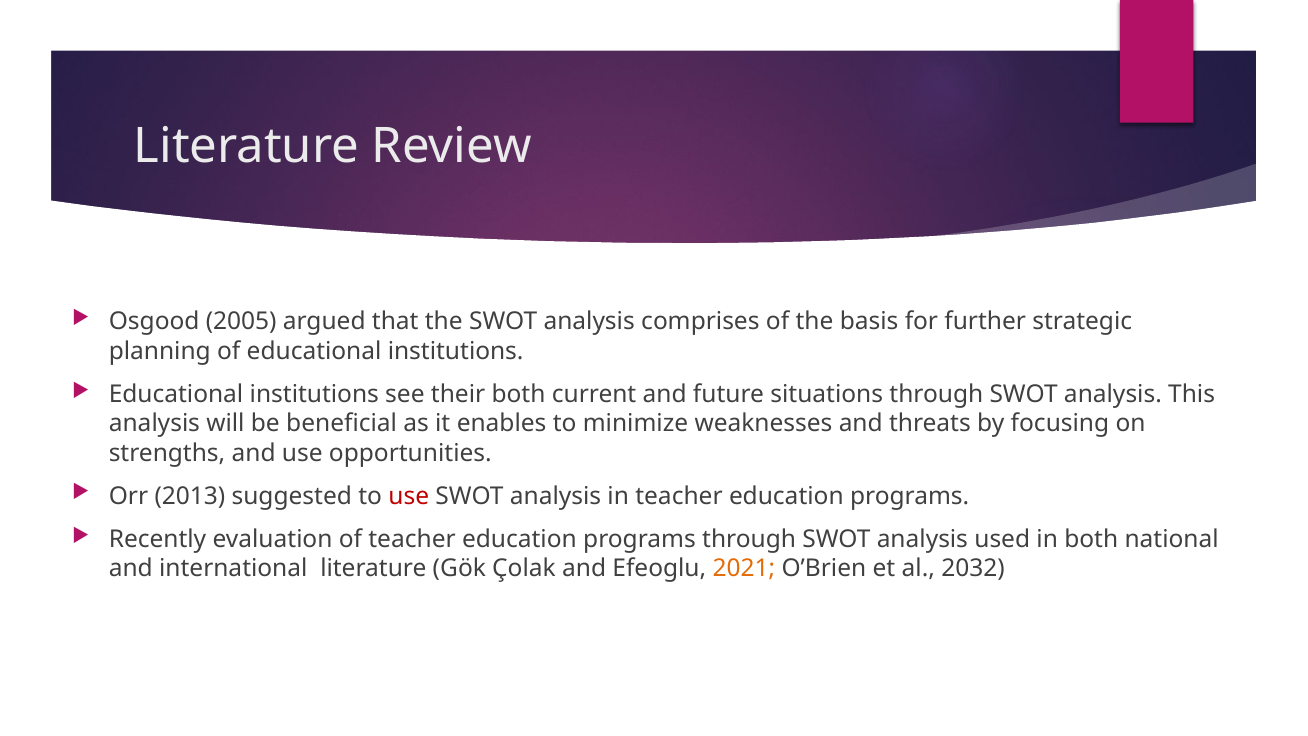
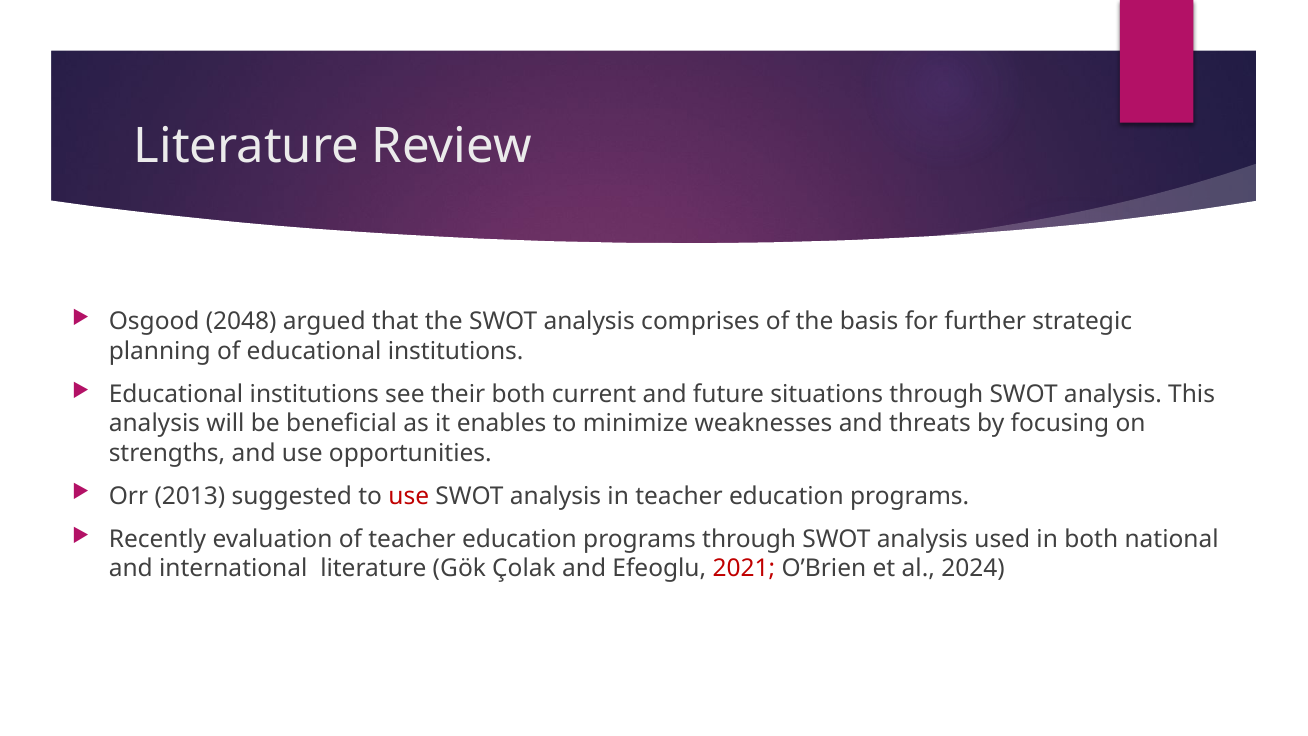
2005: 2005 -> 2048 (241, 321)
2021 colour: orange -> red (744, 568)
2032: 2032 -> 2024 (973, 568)
